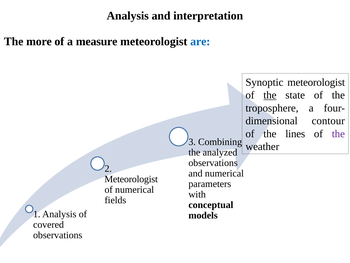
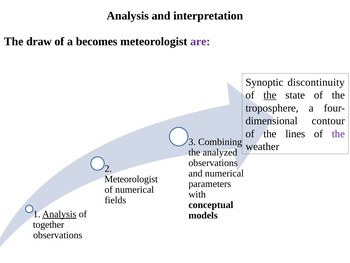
more: more -> draw (39, 42)
measure: measure -> becomes (97, 42)
are colour: blue -> purple (200, 42)
Synoptic meteorologist: meteorologist -> discontinuity (316, 82)
Analysis underline: none -> present (59, 214)
covered: covered -> together (49, 224)
